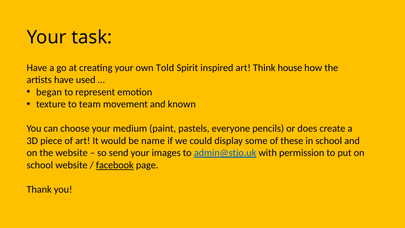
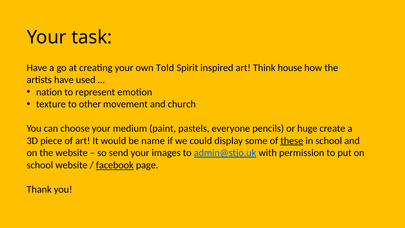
began: began -> nation (49, 92)
team: team -> other (90, 104)
known: known -> church (182, 104)
does: does -> huge (307, 128)
these underline: none -> present (292, 141)
